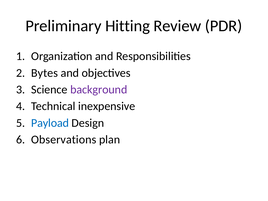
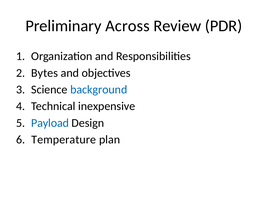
Hitting: Hitting -> Across (127, 26)
background colour: purple -> blue (99, 90)
Observations: Observations -> Temperature (64, 140)
